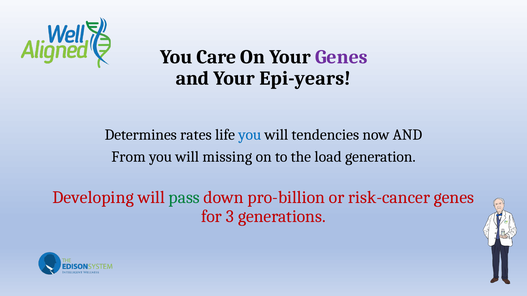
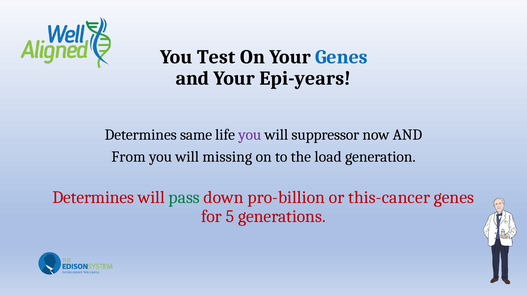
Care: Care -> Test (216, 57)
Genes colour: purple -> blue (341, 57)
rates: rates -> same (196, 135)
you colour: blue -> purple (250, 135)
tendencies: tendencies -> suppressor (325, 135)
Developing: Developing -> Determines (93, 198)
risk-cancer: risk-cancer -> this-cancer (389, 198)
3: 3 -> 5 (230, 217)
